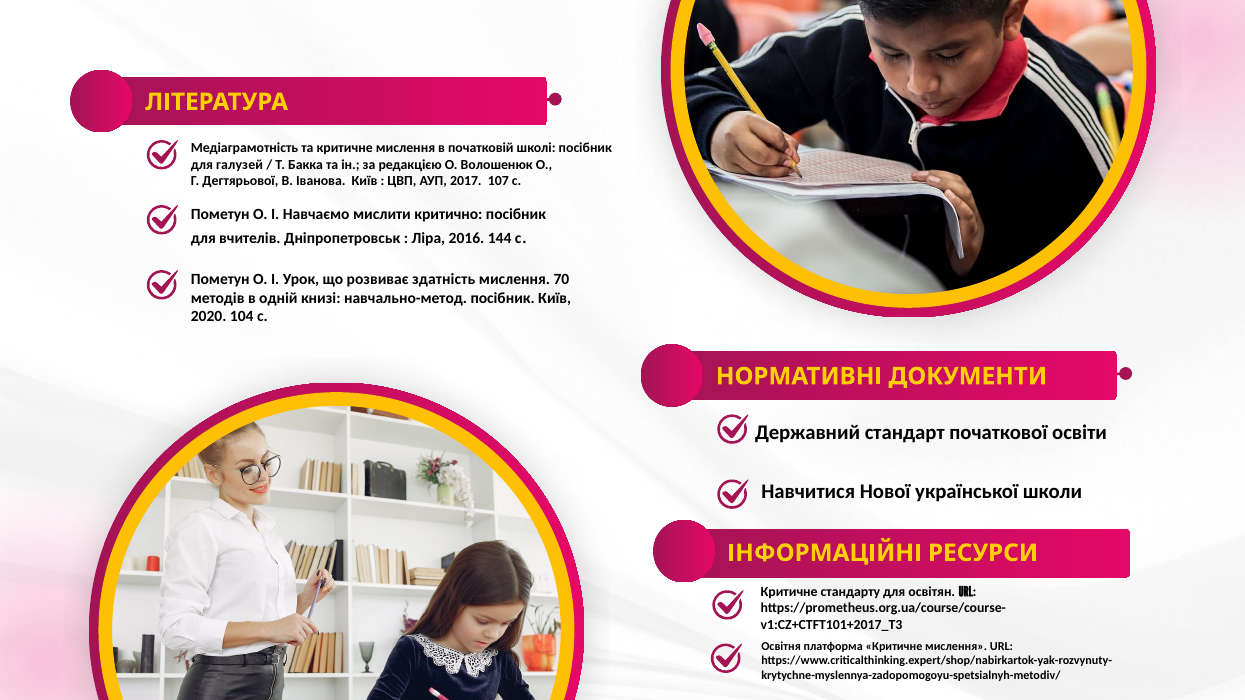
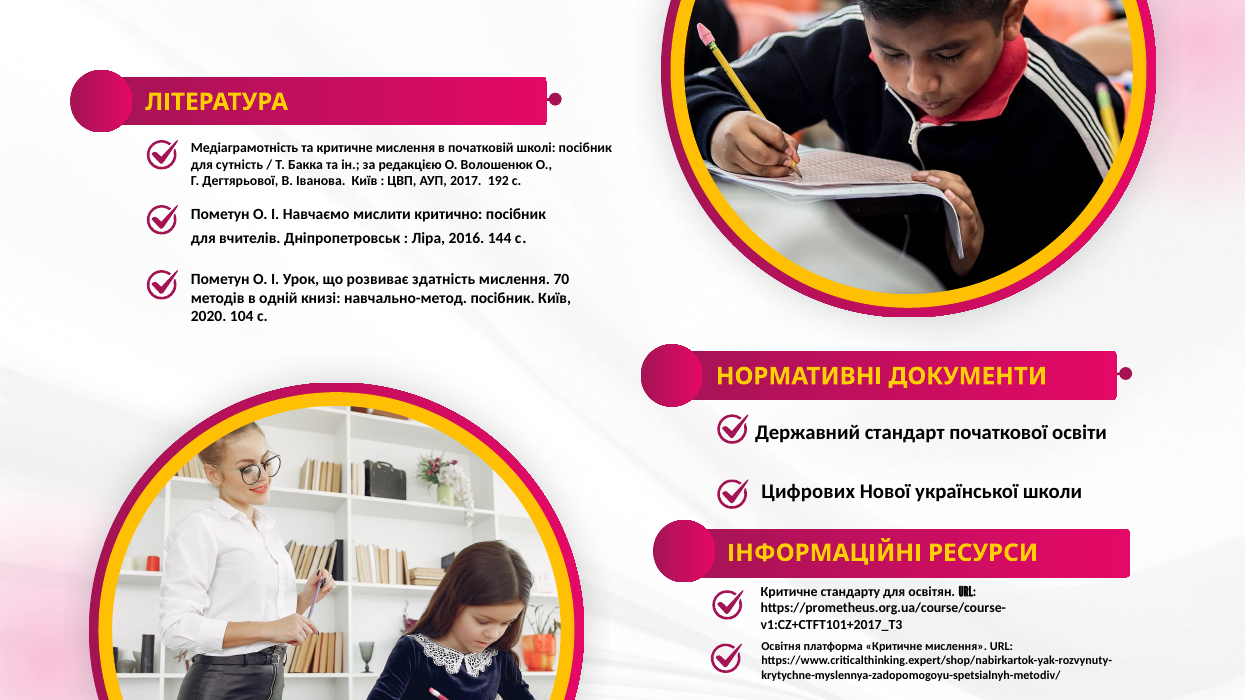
галузей: галузей -> сутність (240, 165)
107: 107 -> 192 (498, 181)
Навчитися: Навчитися -> Цифрових (808, 492)
